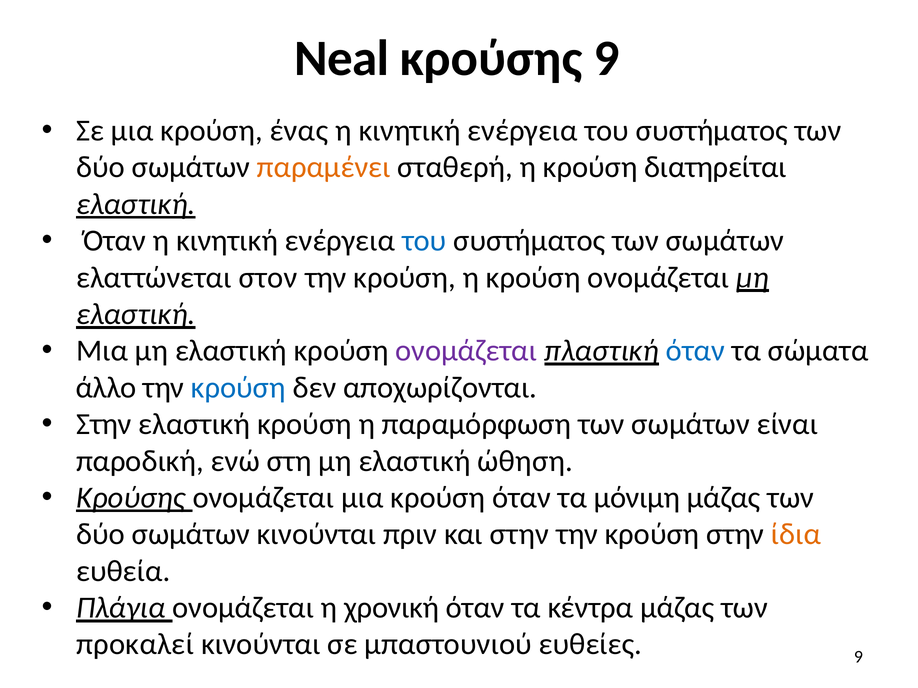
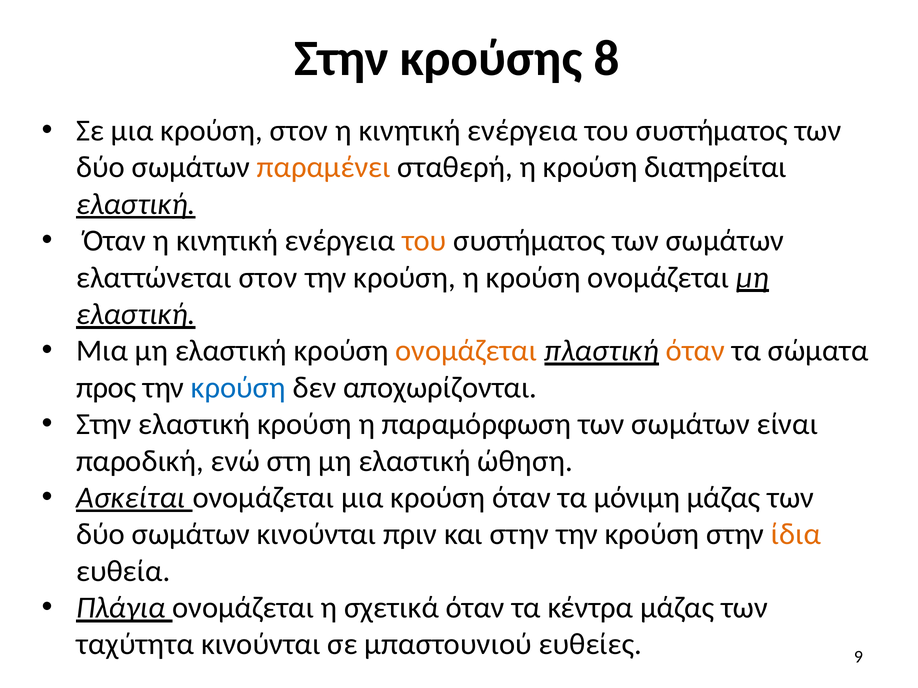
Neal: Neal -> Στην (342, 59)
κρούσης 9: 9 -> 8 (607, 59)
κρούση ένας: ένας -> στον (299, 131)
του colour: blue -> orange (424, 241)
ονομάζεται colour: purple -> orange (466, 351)
όταν colour: blue -> orange (695, 351)
άλλο: άλλο -> προς (106, 388)
Κρούσης: Κρούσης -> Ασκείται (131, 498)
χρονική: χρονική -> σχετικά (392, 608)
προκαλεί: προκαλεί -> ταχύτητα (135, 645)
